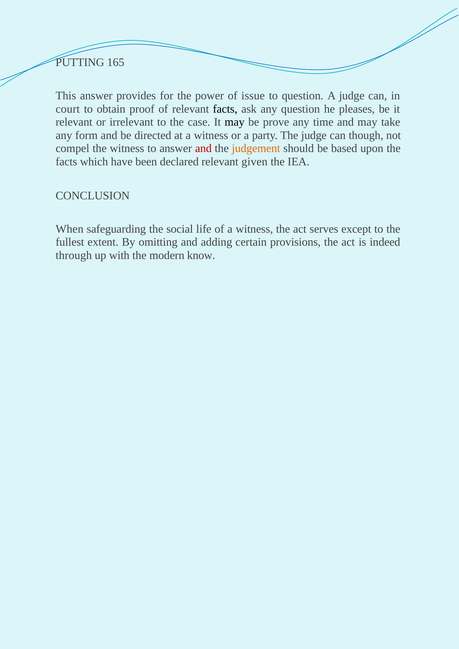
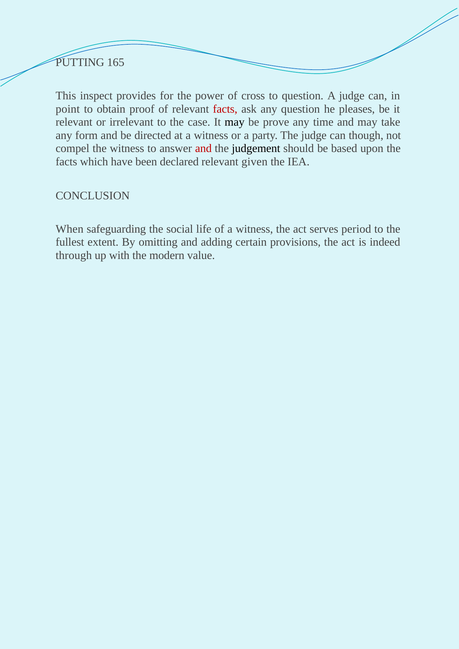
This answer: answer -> inspect (96, 96)
issue: issue -> cross (253, 96)
court: court -> point (68, 109)
facts colour: black -> red (225, 109)
judgement colour: orange -> black (256, 149)
except: except -> period (356, 229)
know: know -> value (201, 255)
